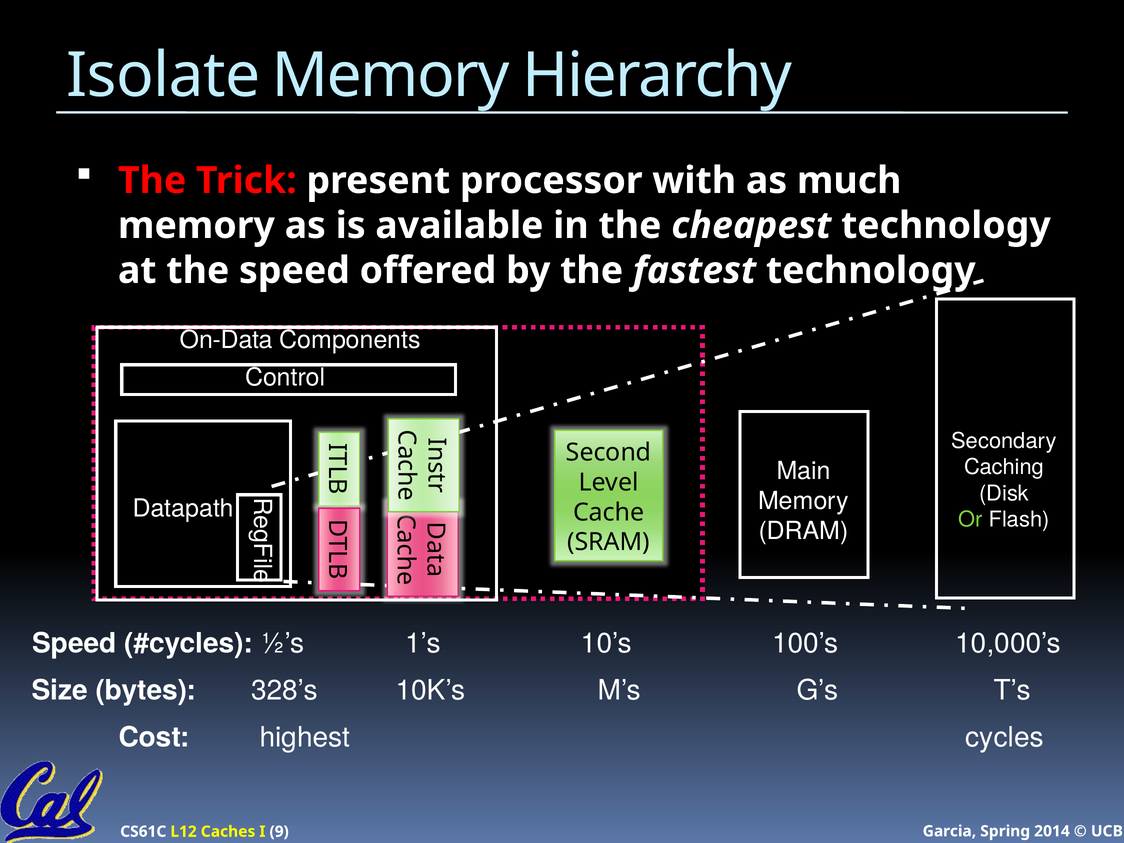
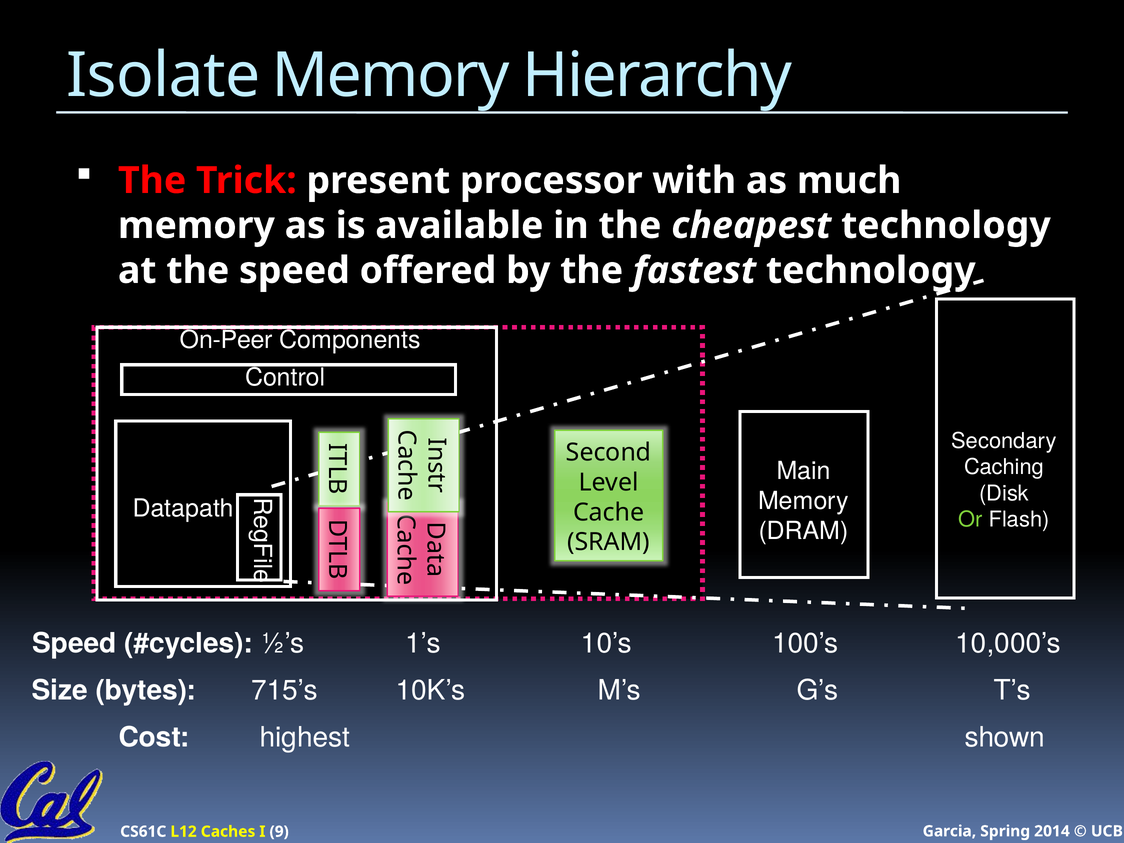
On-Data: On-Data -> On-Peer (226, 340)
328’s: 328’s -> 715’s (284, 691)
cycles: cycles -> shown (1005, 737)
